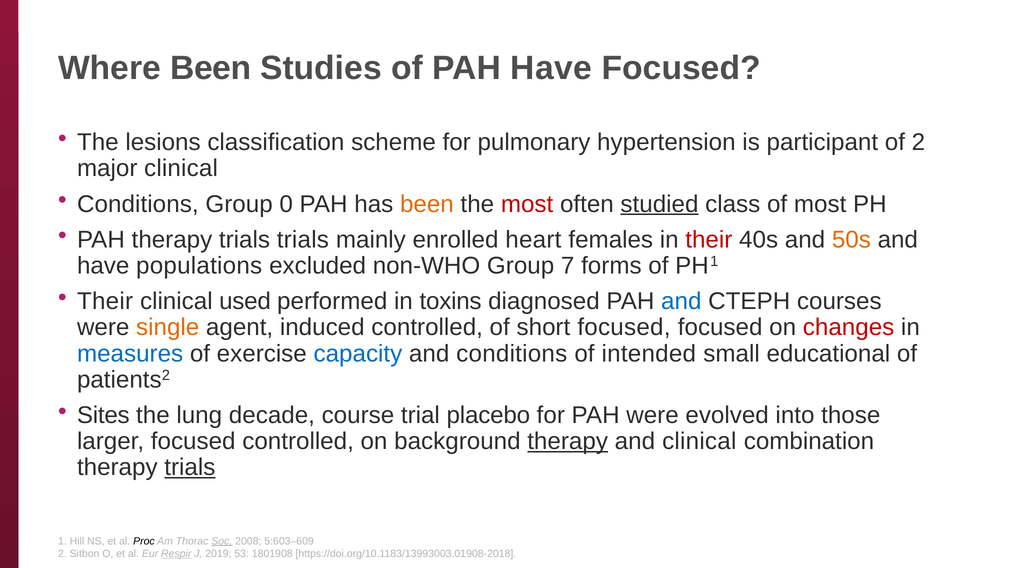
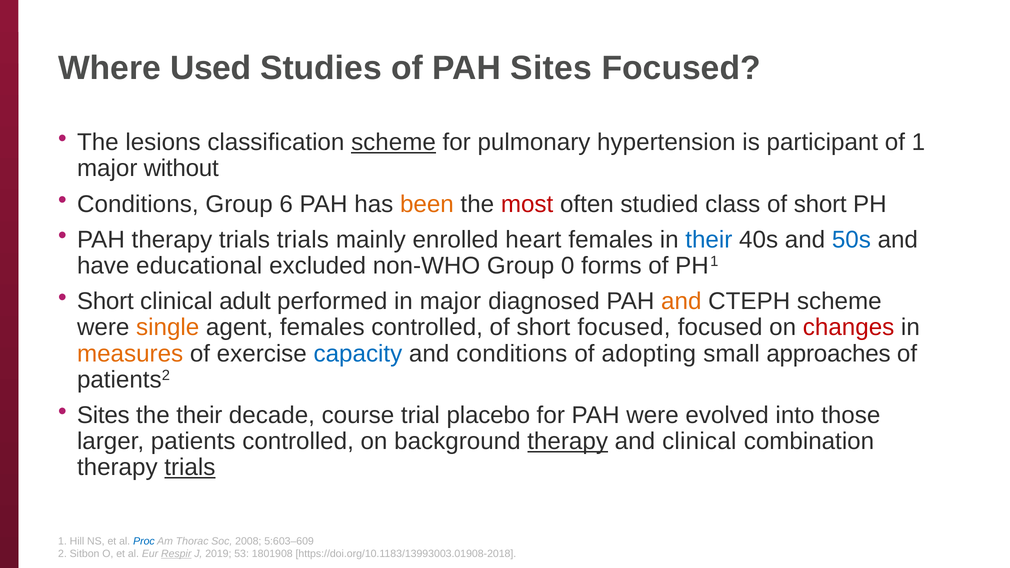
Where Been: Been -> Used (211, 68)
PAH Have: Have -> Sites (551, 68)
scheme underline: none -> present (394, 142)
of 2: 2 -> 1 (918, 142)
major clinical: clinical -> without (181, 169)
0: 0 -> 6 (286, 204)
studied underline: present -> none (659, 204)
class of most: most -> short (820, 204)
their colour: red -> blue (709, 240)
50s colour: orange -> blue (851, 240)
populations: populations -> educational (199, 266)
7: 7 -> 0 (568, 266)
Their: Their -> Short (105, 301)
used: used -> adult (245, 301)
in toxins: toxins -> major (450, 301)
and colour: blue -> orange (681, 301)
CTEPH courses: courses -> scheme (839, 301)
agent induced: induced -> females (322, 328)
measures colour: blue -> orange (130, 354)
intended: intended -> adopting (649, 354)
educational: educational -> approaches (829, 354)
the lung: lung -> their (199, 415)
larger focused: focused -> patients (193, 441)
Proc colour: black -> blue (144, 541)
Soc underline: present -> none (222, 541)
